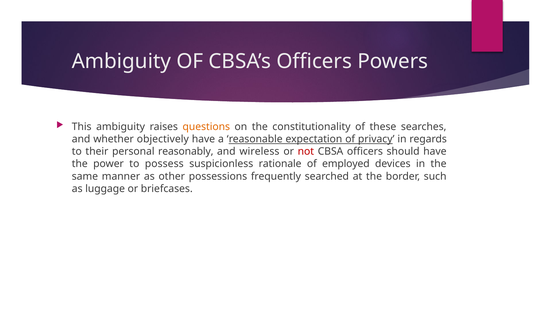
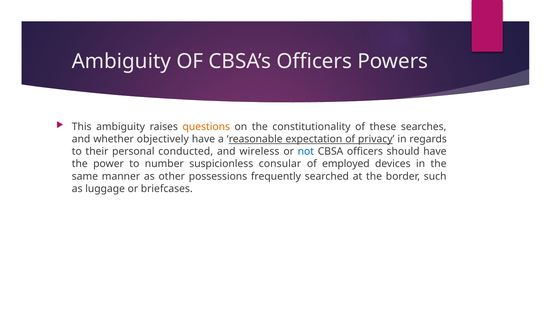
reasonably: reasonably -> conducted (186, 151)
not colour: red -> blue (306, 151)
possess: possess -> number (164, 164)
rationale: rationale -> consular (280, 164)
